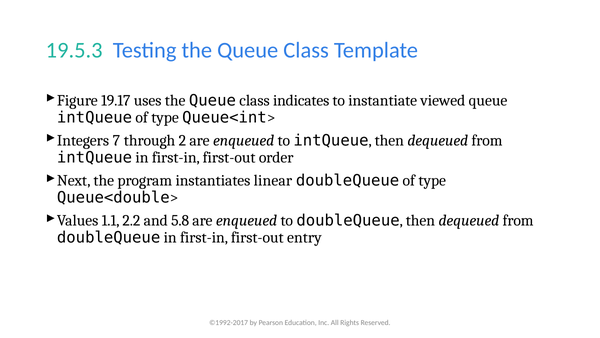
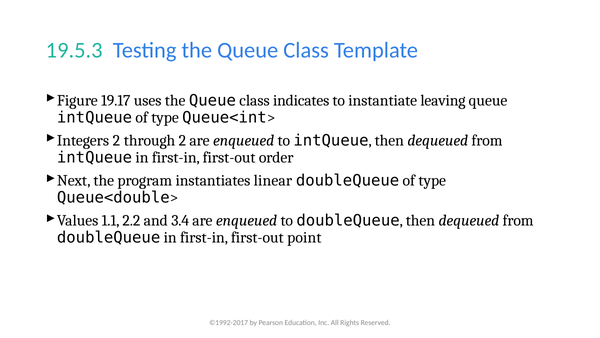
viewed: viewed -> leaving (443, 100)
Integers 7: 7 -> 2 (116, 140)
5.8: 5.8 -> 3.4 (180, 220)
entry: entry -> point (304, 237)
